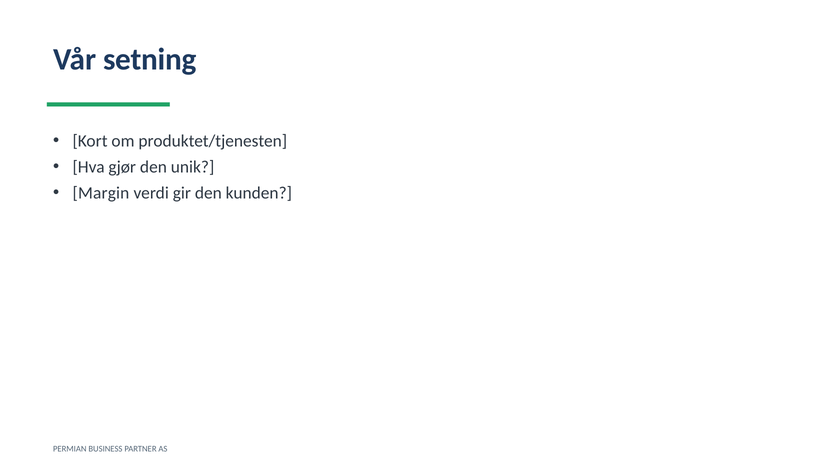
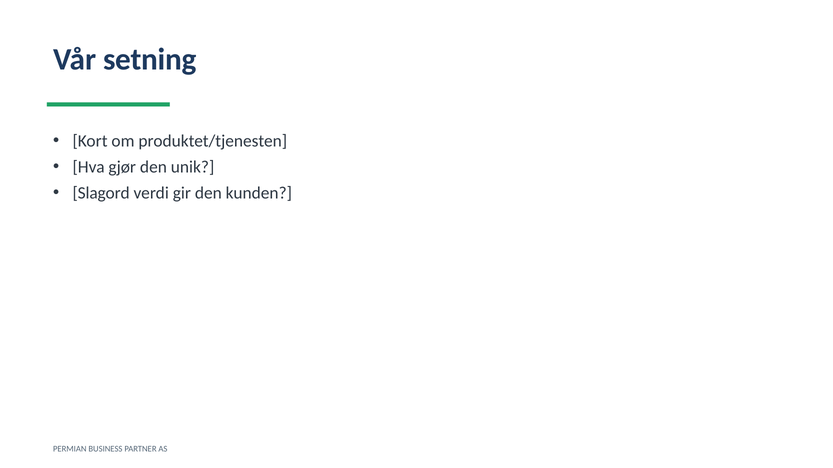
Margin: Margin -> Slagord (101, 193)
